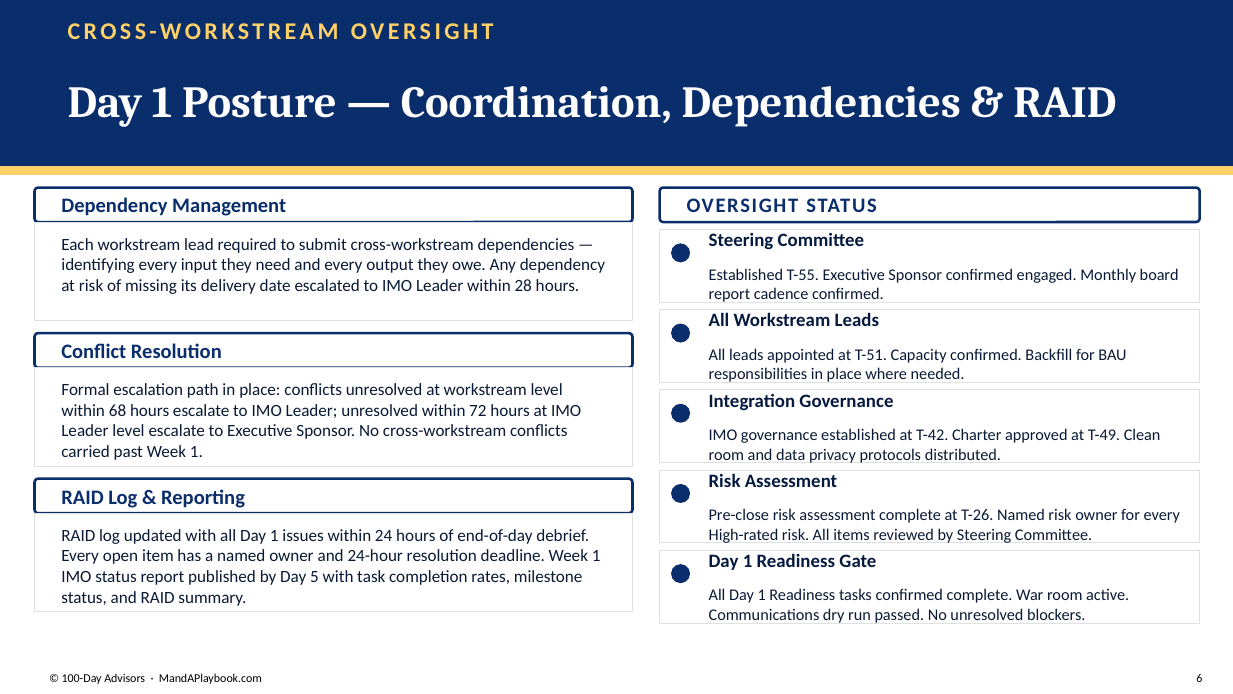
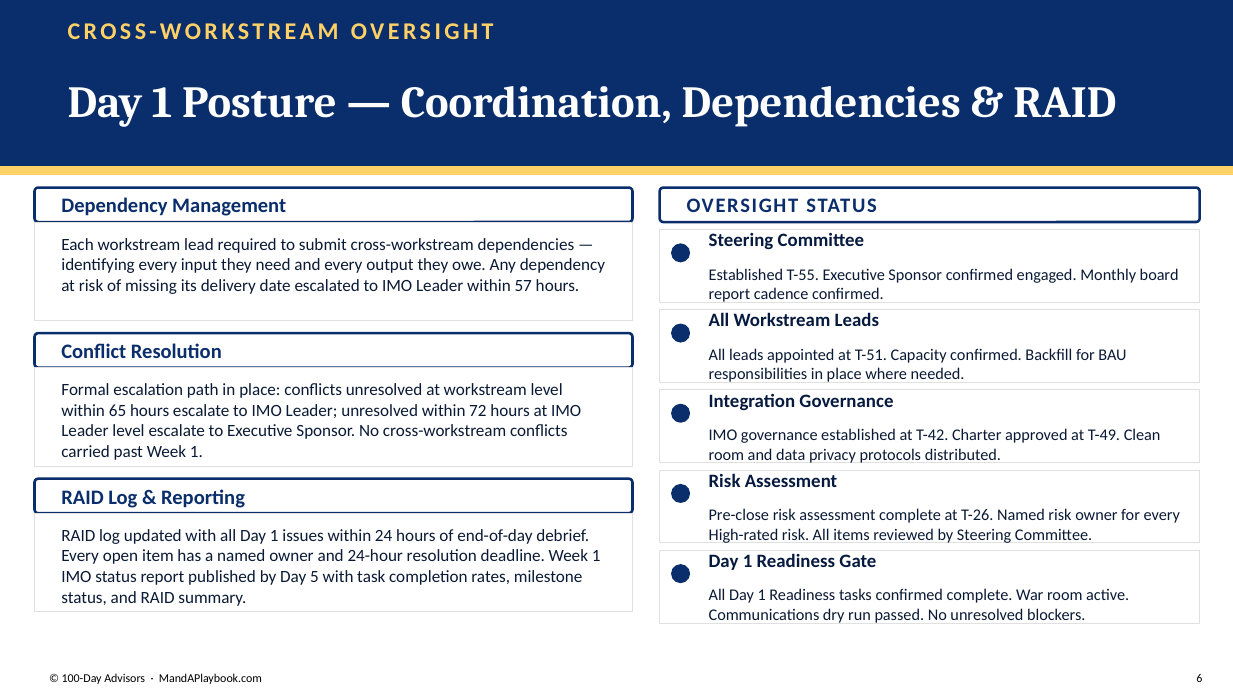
28: 28 -> 57 (523, 286)
68: 68 -> 65 (118, 410)
